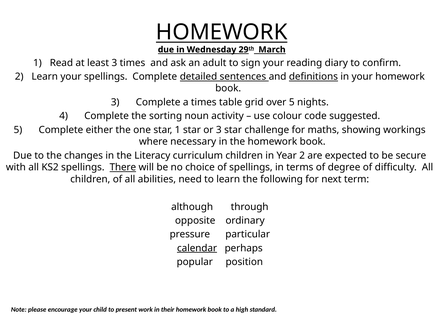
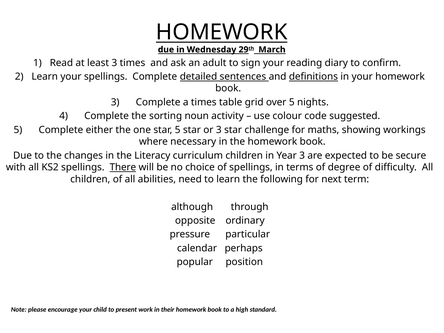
star 1: 1 -> 5 (178, 130)
Year 2: 2 -> 3 (302, 155)
calendar underline: present -> none (197, 248)
